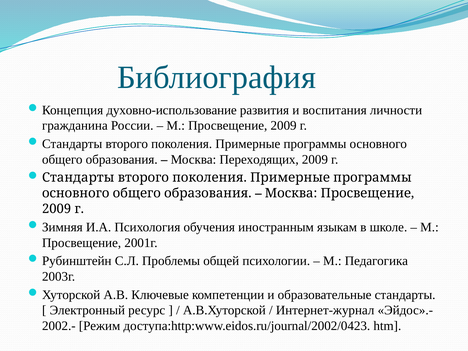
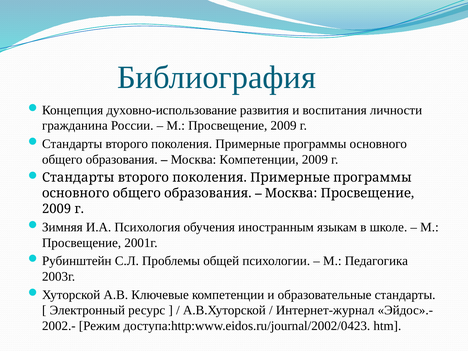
Москва Переходящих: Переходящих -> Компетенции (259, 159)
